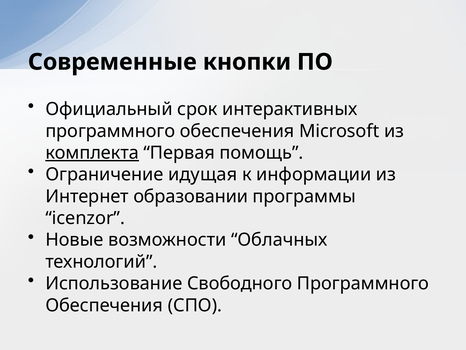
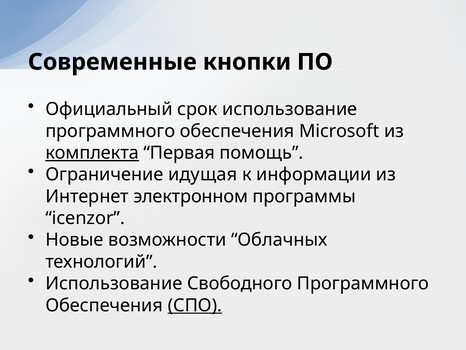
срок интерактивных: интерактивных -> использование (290, 109)
образовании: образовании -> электронном (191, 196)
СПО underline: none -> present (195, 305)
